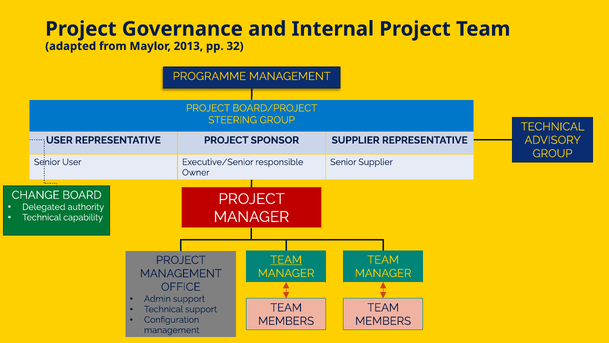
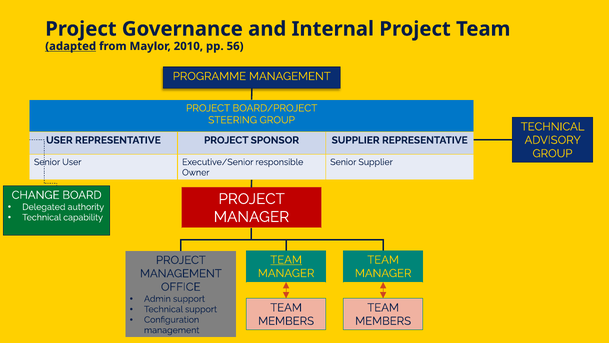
adapted underline: none -> present (71, 46)
2013: 2013 -> 2010 (188, 46)
32: 32 -> 56 (235, 46)
